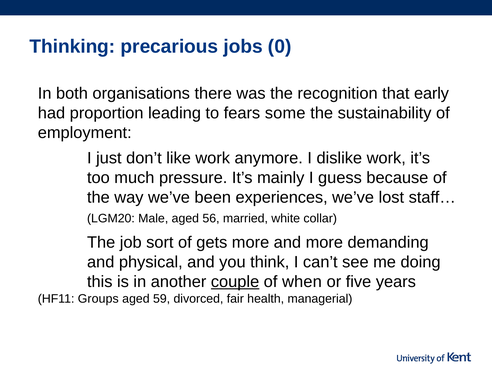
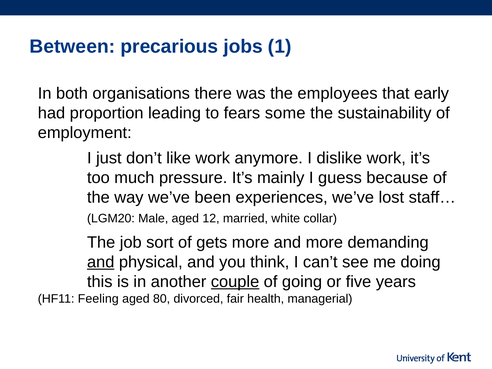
Thinking: Thinking -> Between (72, 46)
0: 0 -> 1 (280, 46)
recognition: recognition -> employees (338, 93)
56: 56 -> 12 (211, 218)
and underline: none -> present (101, 262)
when: when -> going (302, 282)
Groups: Groups -> Feeling (98, 299)
59: 59 -> 80 (162, 299)
